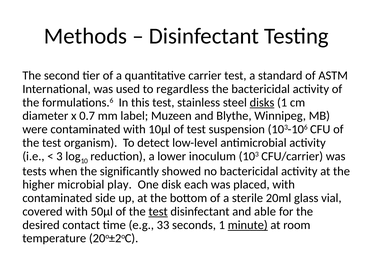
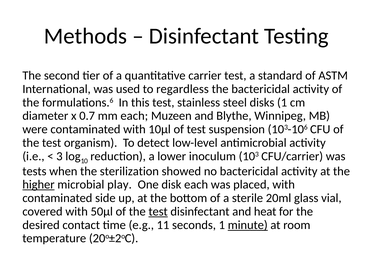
disks underline: present -> none (262, 102)
mm label: label -> each (134, 116)
significantly: significantly -> sterilization (129, 171)
higher underline: none -> present (38, 184)
able: able -> heat (265, 211)
33: 33 -> 11 (163, 225)
